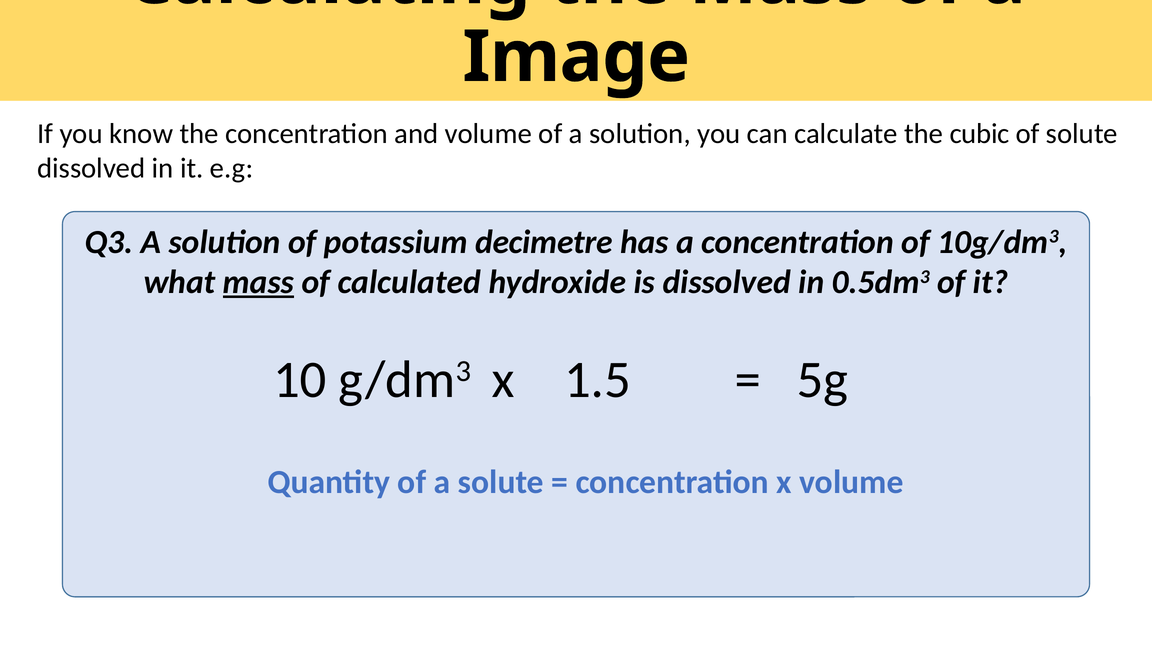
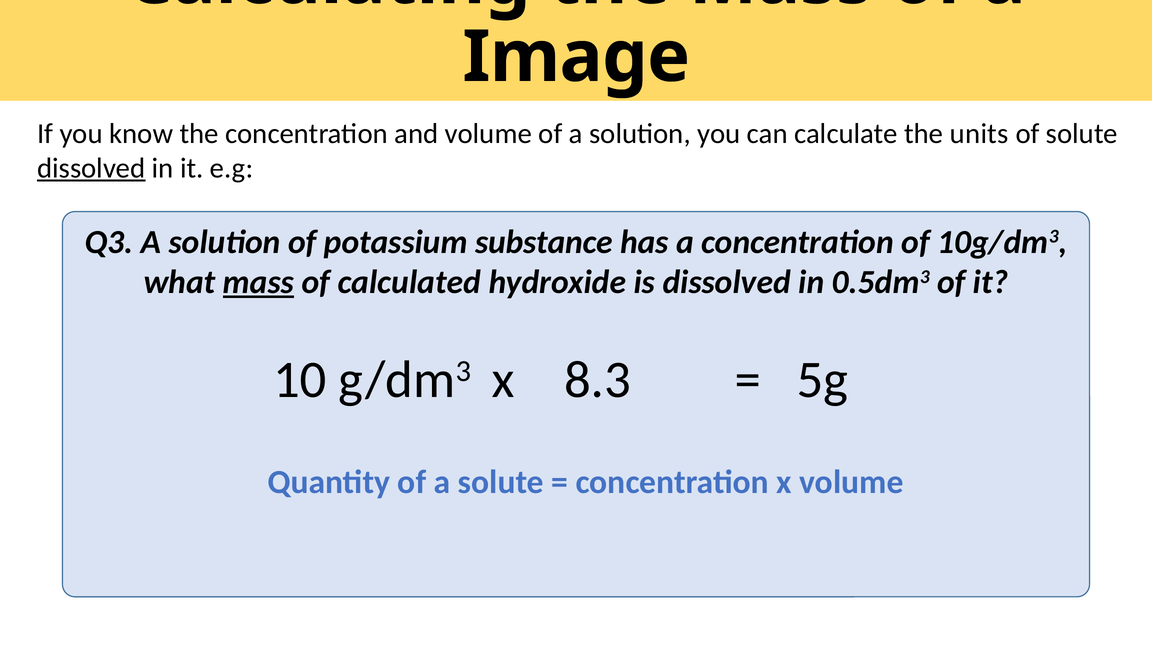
cubic: cubic -> units (979, 134)
dissolved underline: none -> present (91, 168)
decimetre: decimetre -> substance (544, 242)
1.5: 1.5 -> 8.3 (597, 380)
